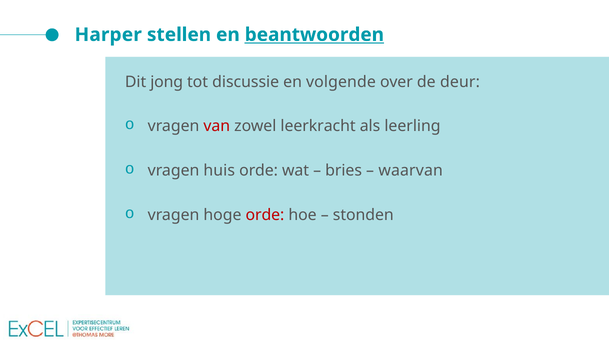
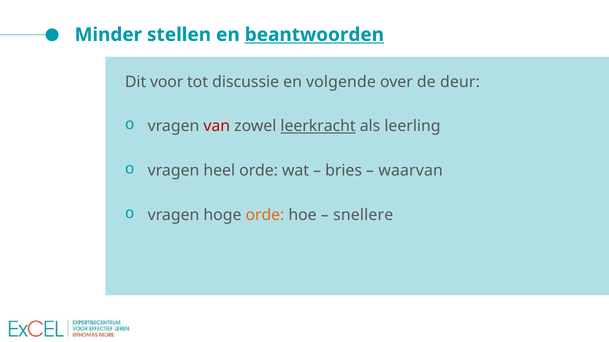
Harper: Harper -> Minder (108, 35)
jong: jong -> voor (167, 82)
leerkracht underline: none -> present (318, 126)
huis: huis -> heel (219, 171)
orde colour: red -> orange (265, 215)
stonden: stonden -> snellere (363, 215)
